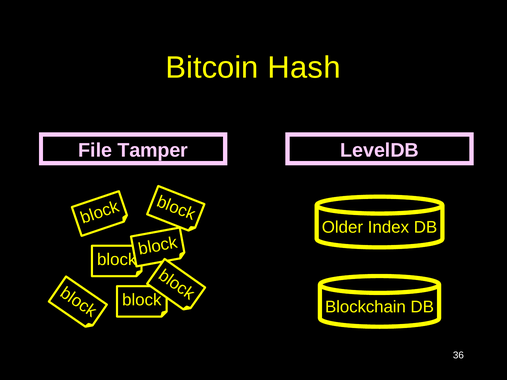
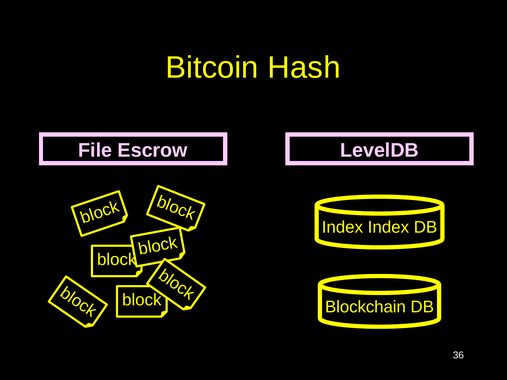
Tamper: Tamper -> Escrow (153, 150)
Older: Older -> Index (342, 228)
